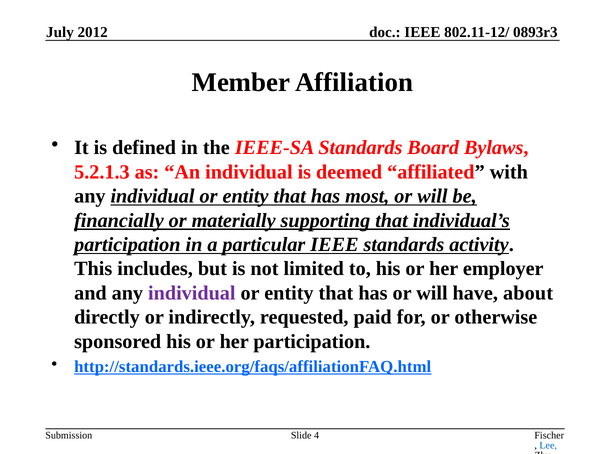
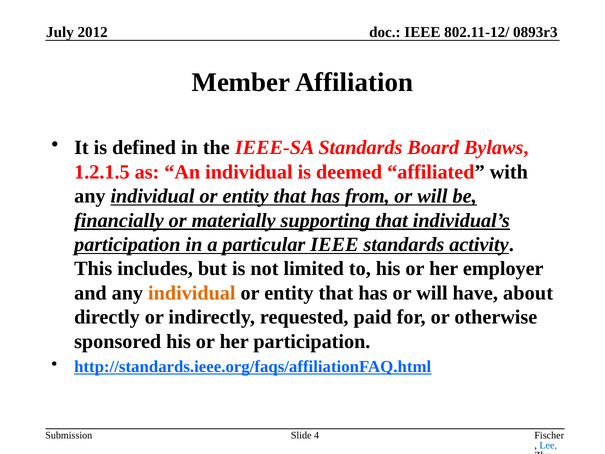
5.2.1.3: 5.2.1.3 -> 1.2.1.5 (102, 172)
most: most -> from (367, 196)
individual colour: purple -> orange (192, 293)
